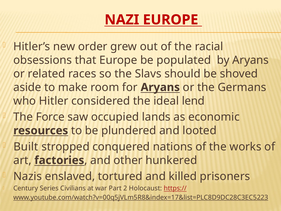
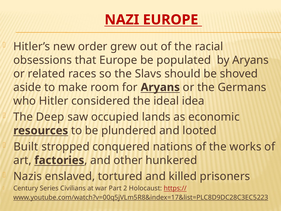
lend: lend -> idea (193, 101)
Force: Force -> Deep (50, 117)
